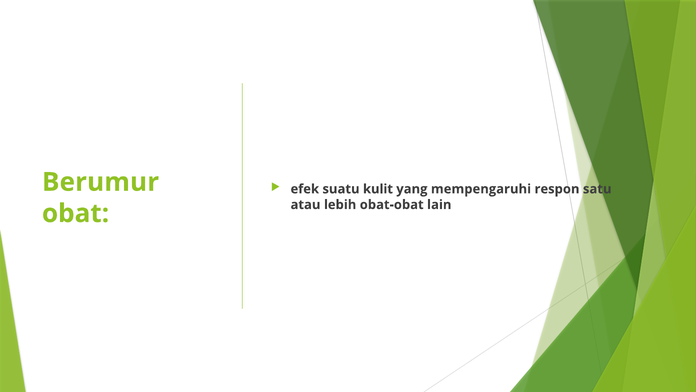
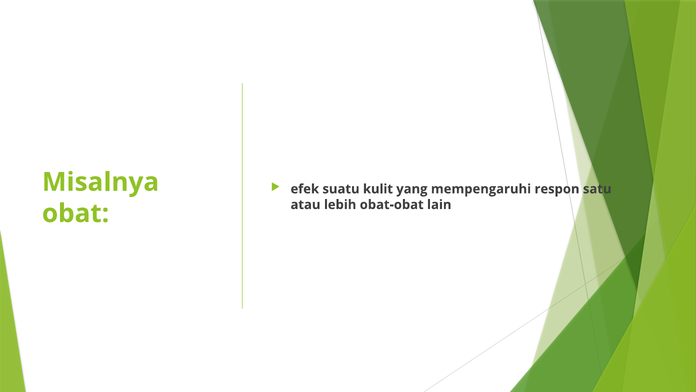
Berumur: Berumur -> Misalnya (101, 182)
